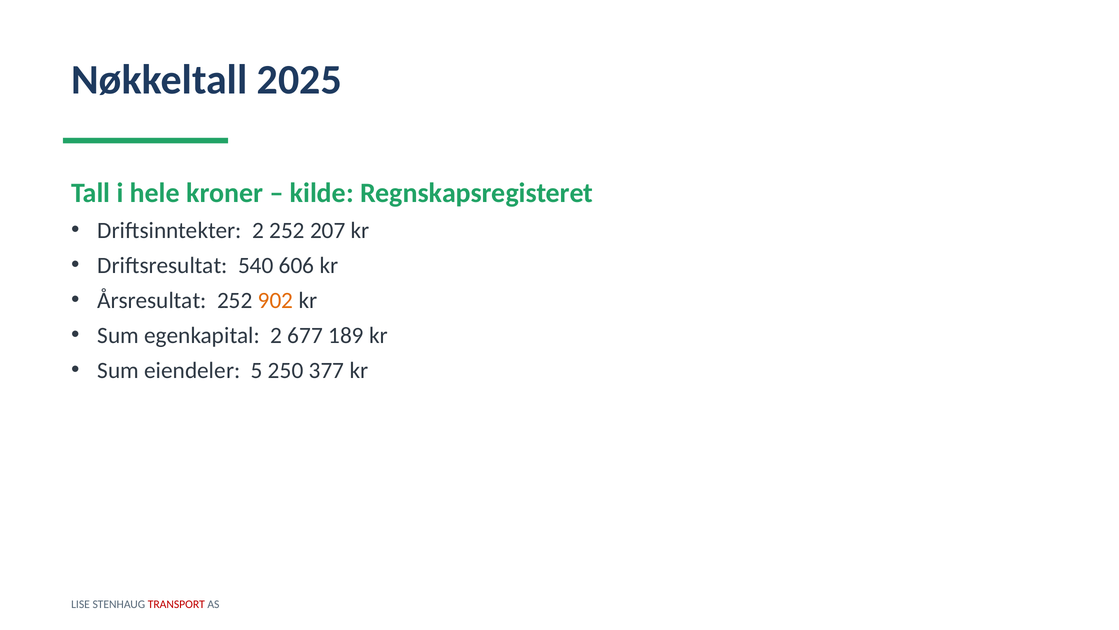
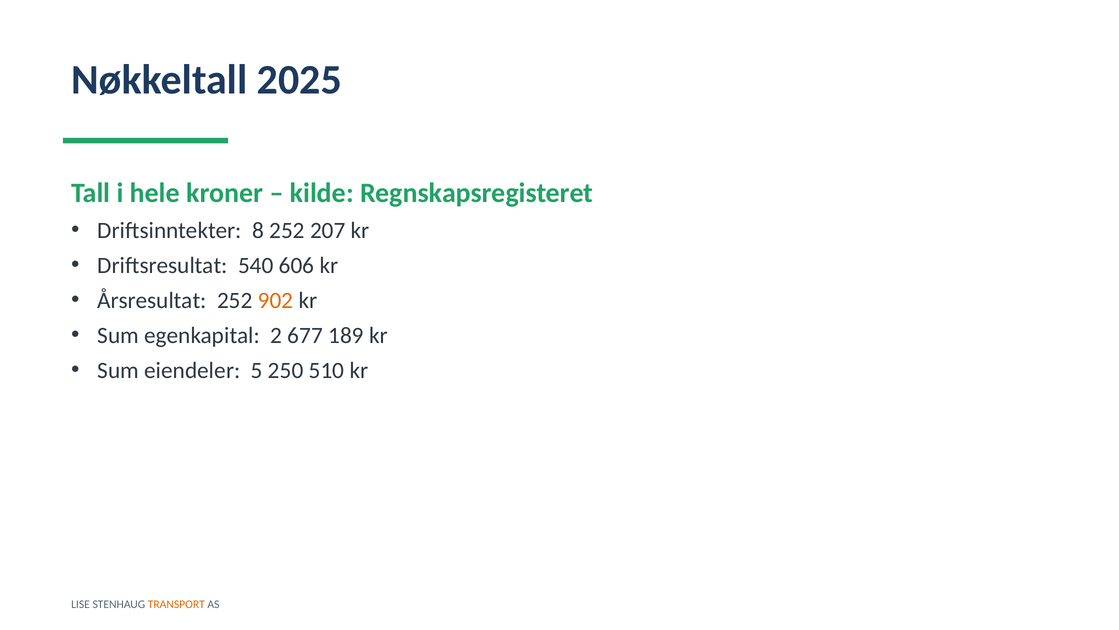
Driftsinntekter 2: 2 -> 8 (258, 230)
377: 377 -> 510 (326, 370)
TRANSPORT colour: red -> orange (176, 604)
